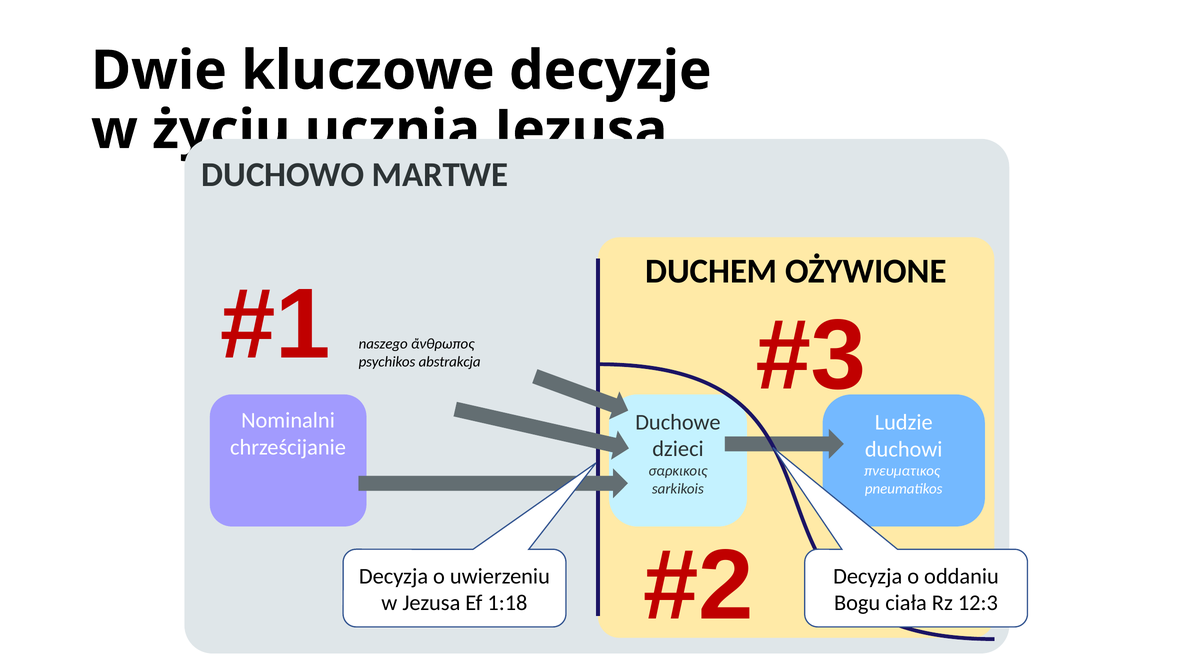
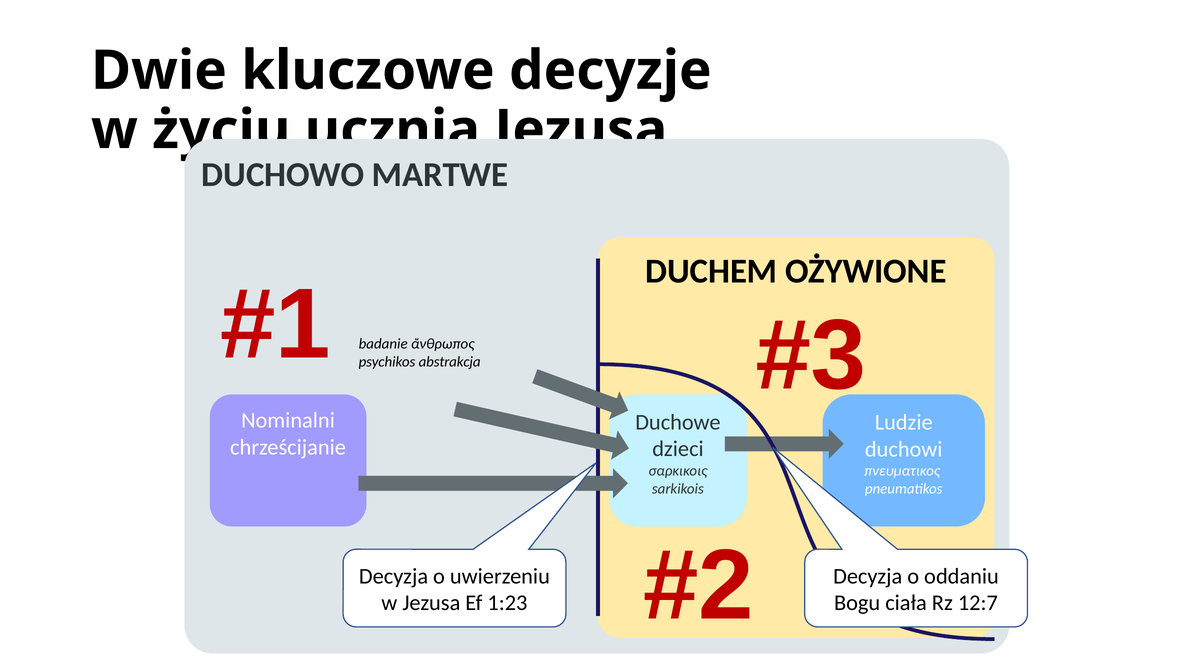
naszego: naszego -> badanie (383, 344)
1:18: 1:18 -> 1:23 (507, 603)
12:3: 12:3 -> 12:7 (978, 603)
